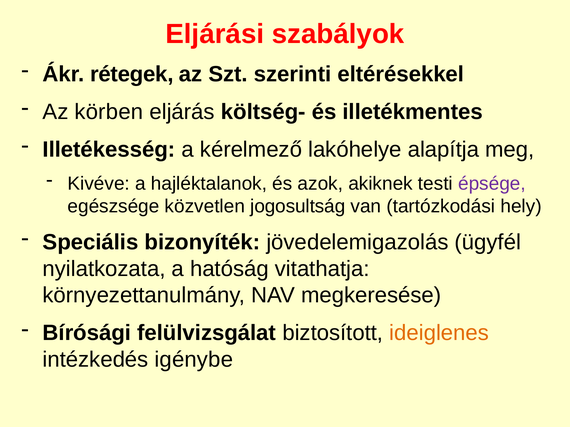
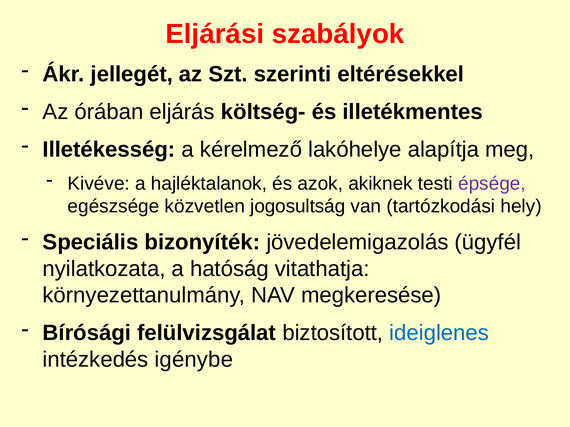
rétegek: rétegek -> jellegét (132, 74)
körben: körben -> órában (109, 112)
ideiglenes colour: orange -> blue (439, 333)
